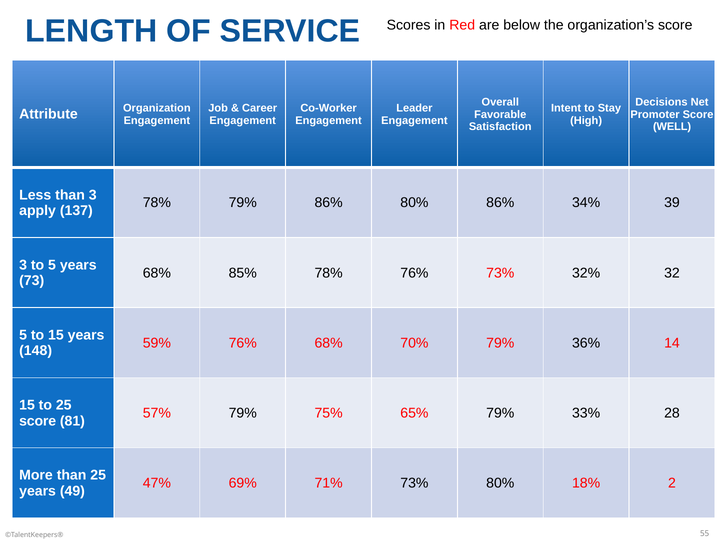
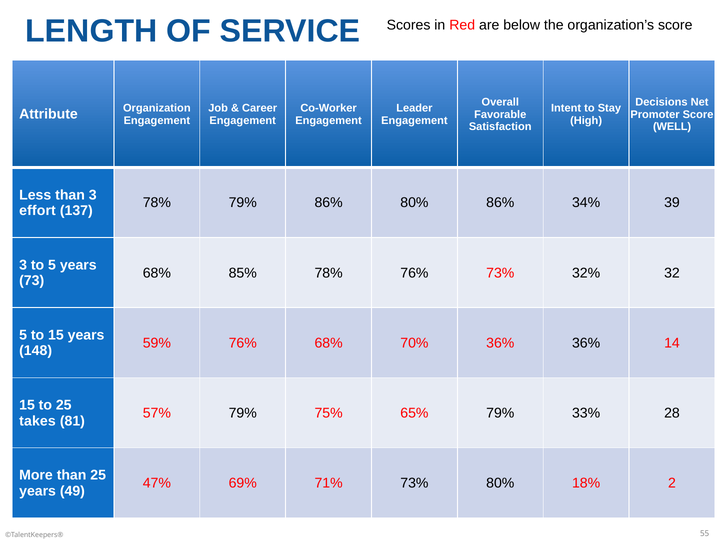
apply: apply -> effort (38, 211)
70% 79%: 79% -> 36% (500, 343)
score: score -> takes (38, 421)
